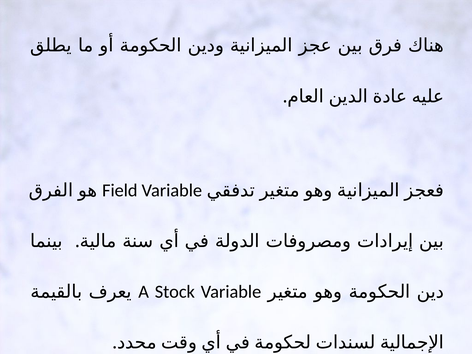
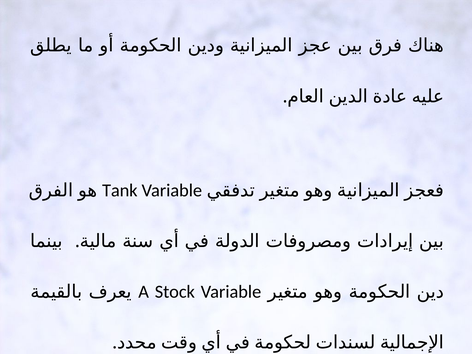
Field: Field -> Tank (120, 190)
